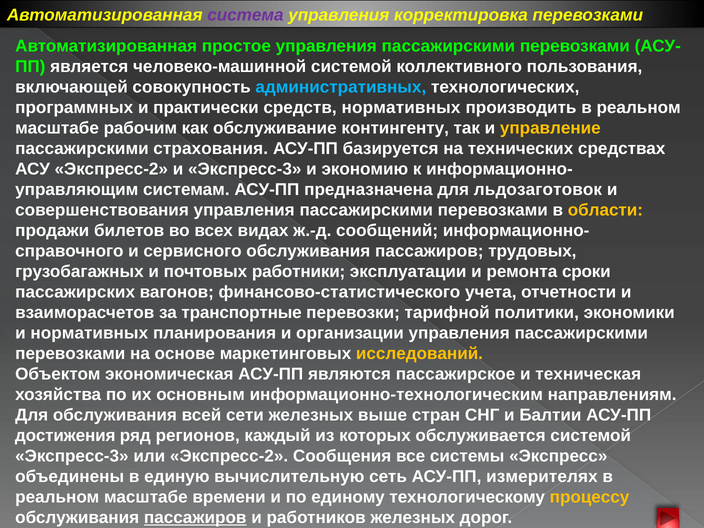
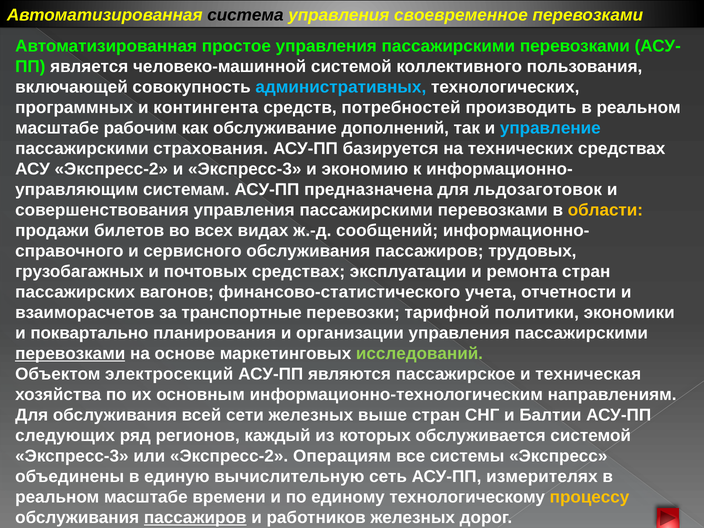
система colour: purple -> black (245, 15)
корректировка: корректировка -> своевременное (461, 15)
практически: практически -> контингента (206, 108)
средств нормативных: нормативных -> потребностей (401, 108)
контингенту: контингенту -> дополнений (395, 128)
управление colour: yellow -> light blue (550, 128)
почтовых работники: работники -> средствах (299, 272)
ремонта сроки: сроки -> стран (586, 272)
и нормативных: нормативных -> поквартально (89, 333)
перевозками underline: none -> present (70, 354)
исследований colour: yellow -> light green (419, 354)
экономическая: экономическая -> электросекций (169, 374)
достижения: достижения -> следующих (65, 436)
Сообщения: Сообщения -> Операциям (342, 456)
